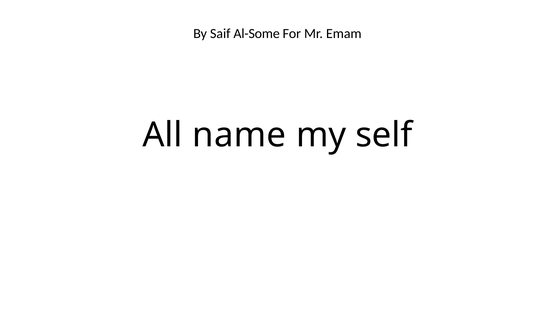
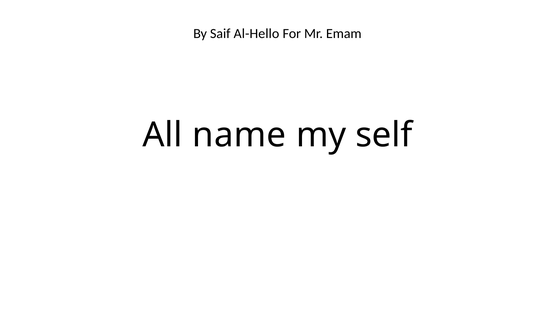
Al-Some: Al-Some -> Al-Hello (256, 34)
